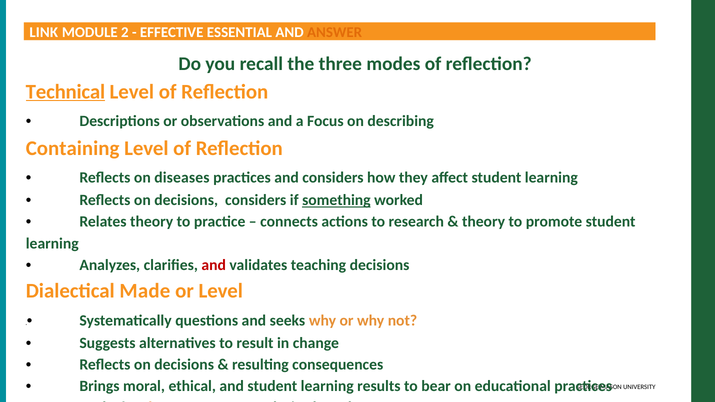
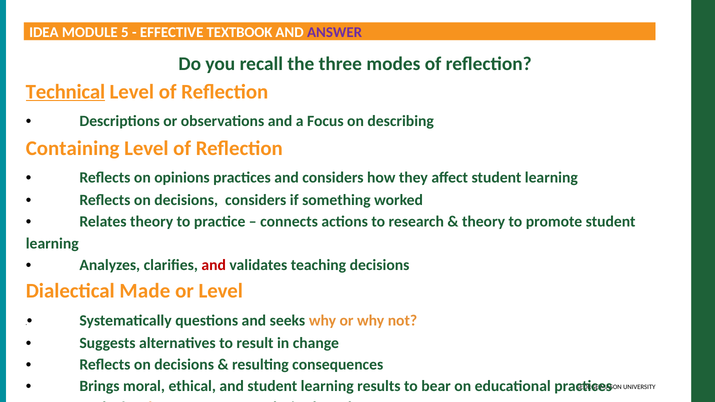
LINK: LINK -> IDEA (44, 32)
2: 2 -> 5 (125, 32)
ESSENTIAL: ESSENTIAL -> TEXTBOOK (239, 32)
ANSWER colour: orange -> purple (335, 32)
diseases: diseases -> opinions (182, 178)
something underline: present -> none (336, 200)
